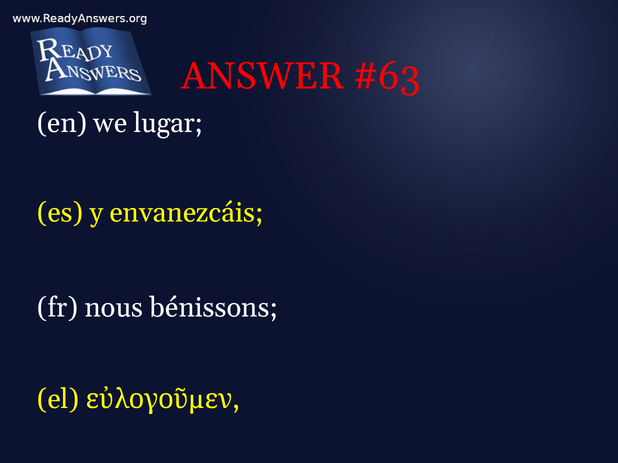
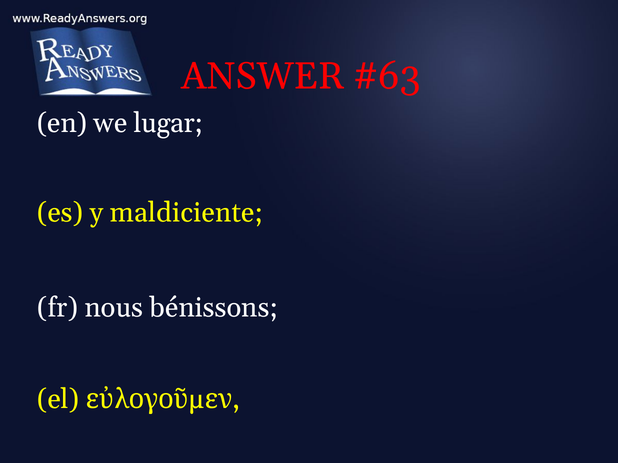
envanezcáis: envanezcáis -> maldiciente (187, 213)
